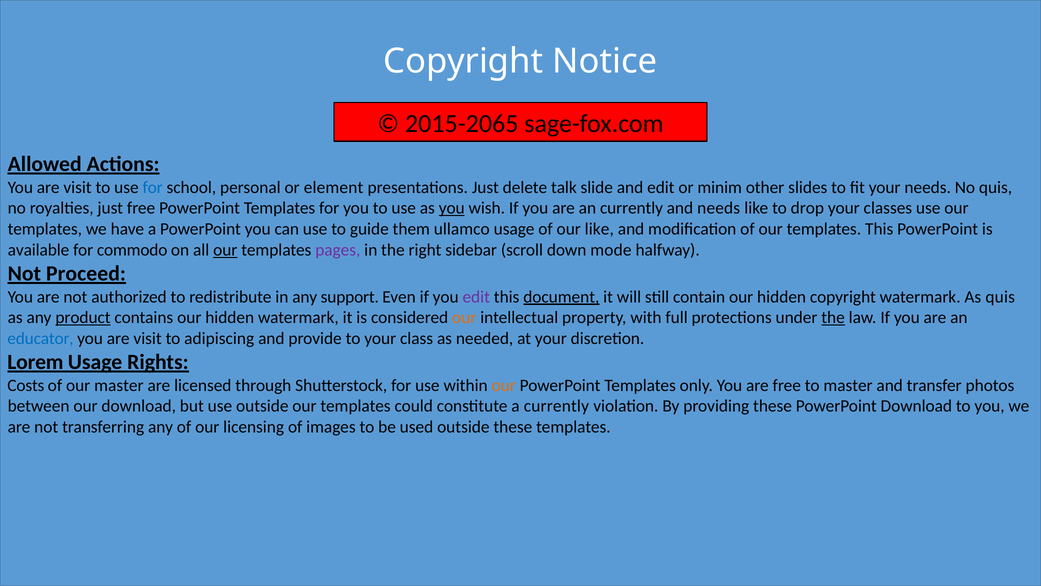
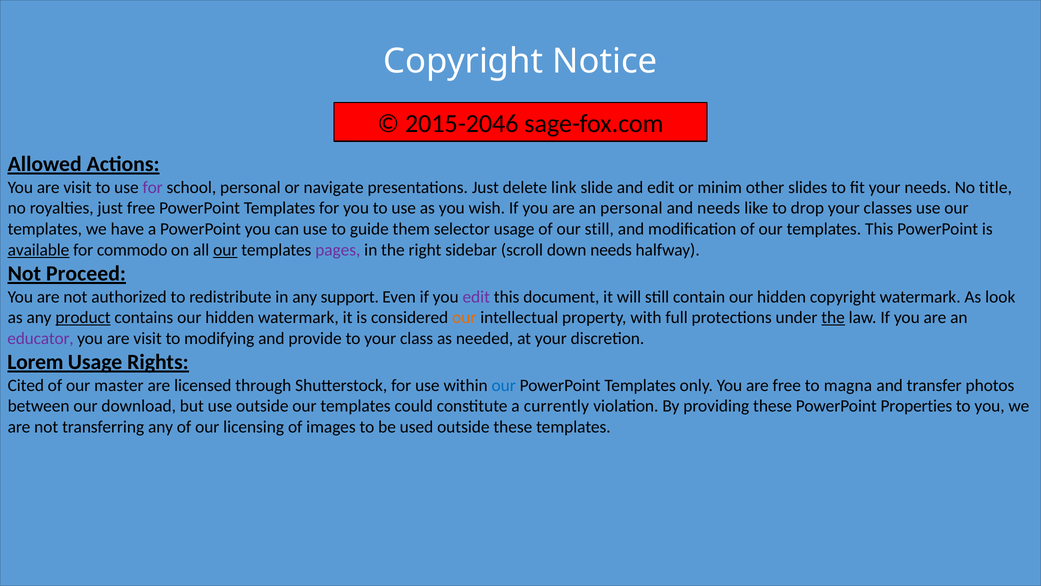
2015-2065: 2015-2065 -> 2015-2046 (462, 124)
for colour: blue -> purple (153, 187)
element: element -> navigate (334, 187)
talk: talk -> link (564, 187)
No quis: quis -> title (995, 187)
you underline: present -> none (452, 208)
an currently: currently -> personal (631, 208)
ullamco: ullamco -> selector (462, 229)
our like: like -> still (599, 229)
available underline: none -> present (39, 250)
down mode: mode -> needs (611, 250)
document underline: present -> none (561, 297)
As quis: quis -> look (1000, 297)
educator colour: blue -> purple (41, 338)
adipiscing: adipiscing -> modifying (219, 338)
Costs: Costs -> Cited (26, 385)
our colour: orange -> blue (504, 385)
to master: master -> magna (848, 385)
PowerPoint Download: Download -> Properties (916, 406)
